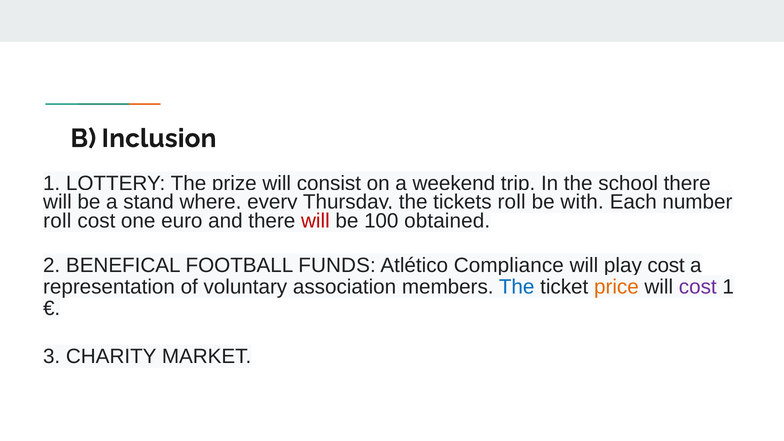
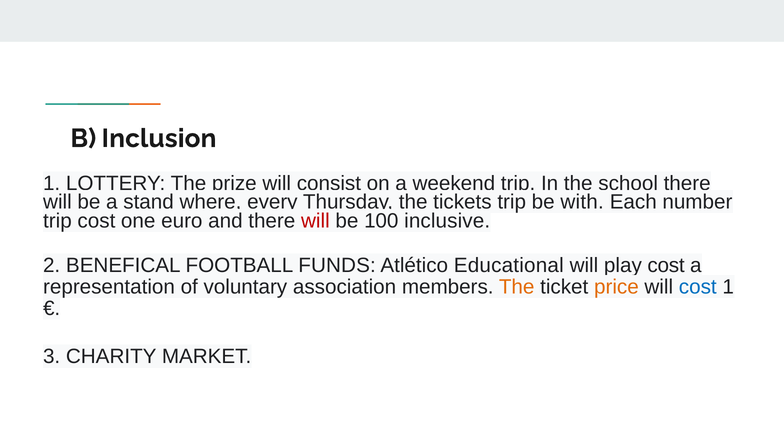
roll: roll -> trip (512, 202)
roll: roll -> trip (57, 221)
obtained: obtained -> inclusive (447, 221)
Compliance: Compliance -> Educational (509, 266)
The colour: blue -> orange (517, 287)
cost colour: purple -> blue (698, 287)
